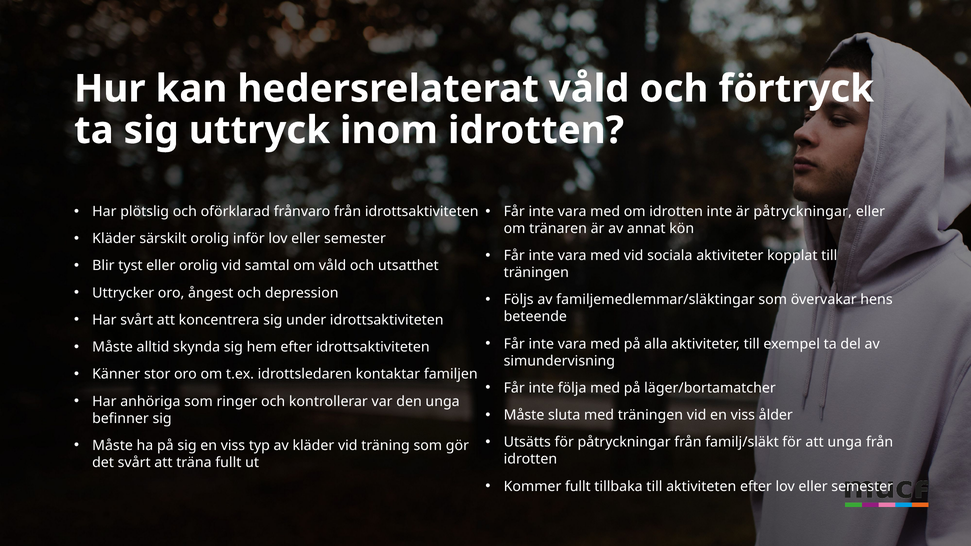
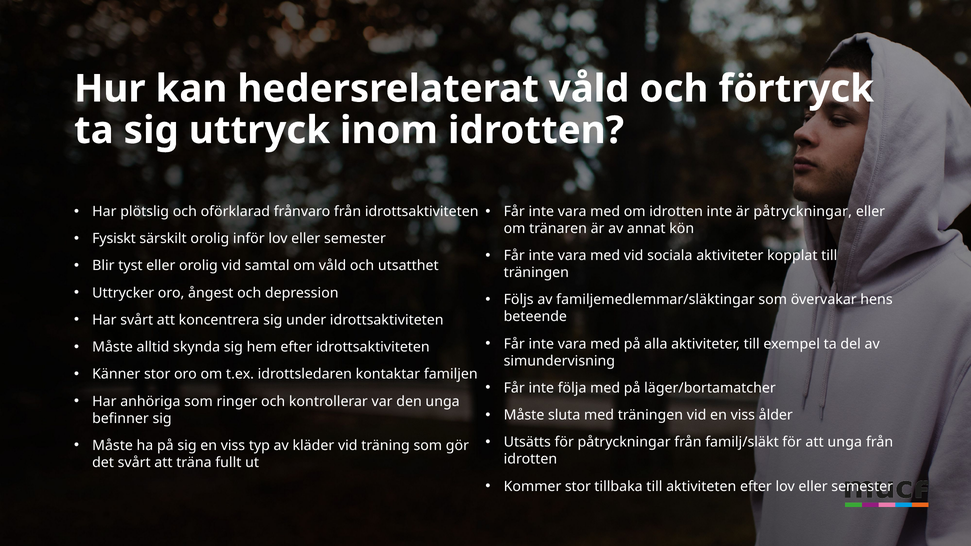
Kläder: Kläder -> Fysiskt (114, 239)
Kommer fullt: fullt -> stor (578, 487)
